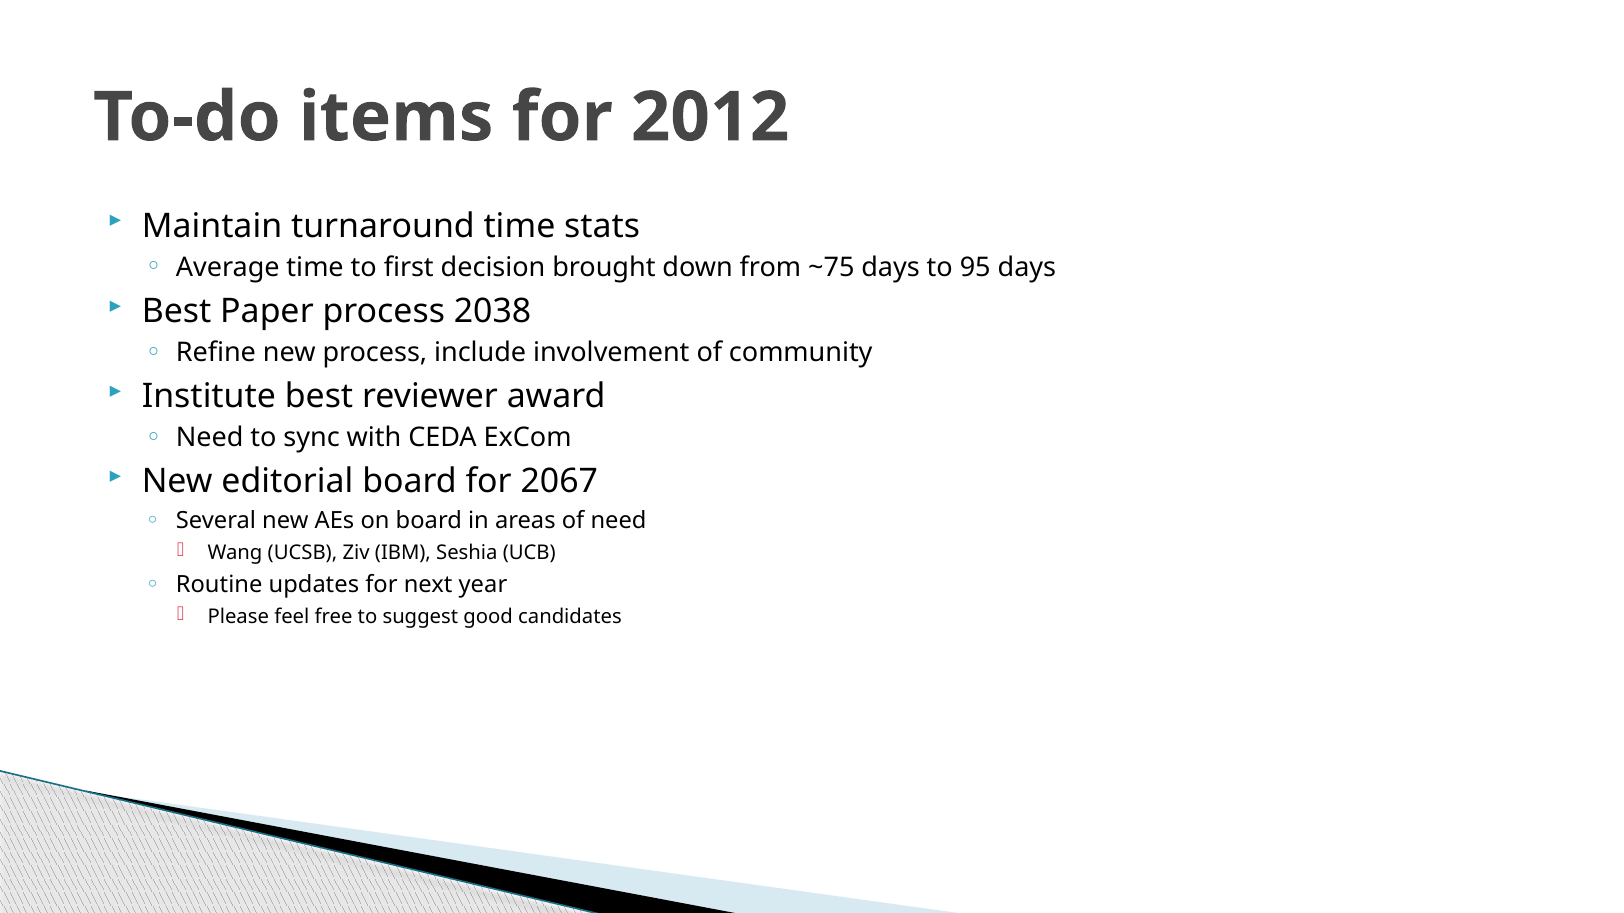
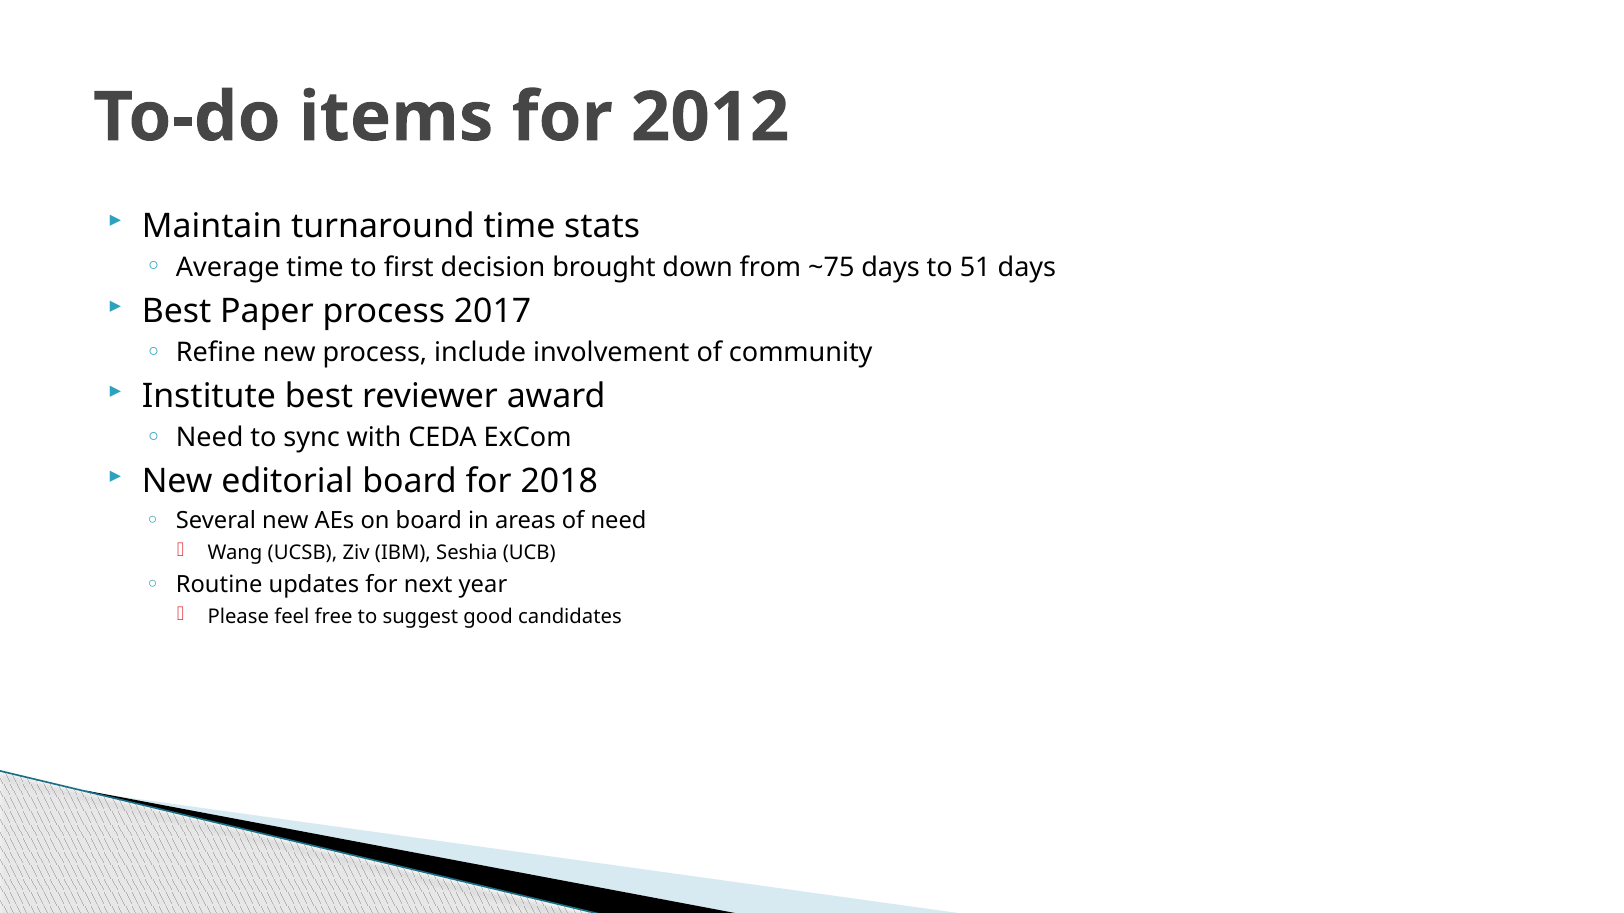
95: 95 -> 51 (975, 268)
2038: 2038 -> 2017 (493, 311)
2067: 2067 -> 2018 (559, 482)
